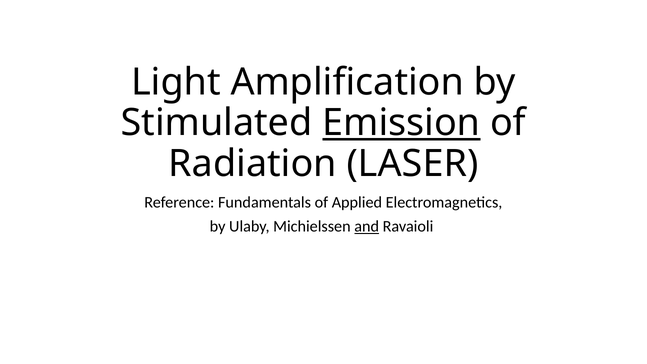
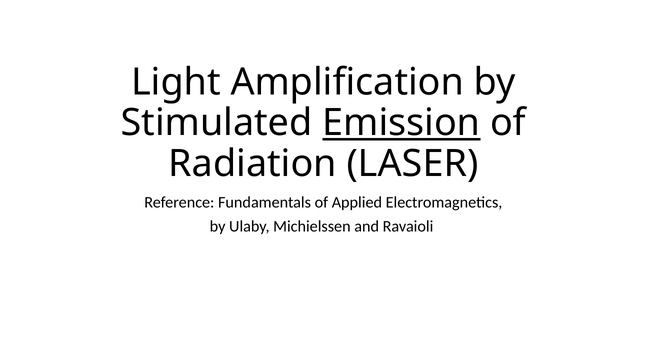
and underline: present -> none (367, 226)
